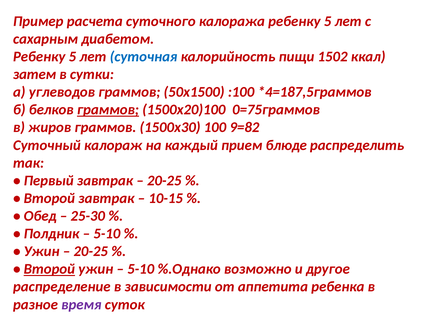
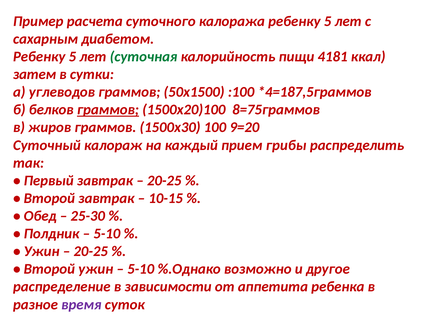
суточная colour: blue -> green (144, 57)
1502: 1502 -> 4181 (333, 57)
0=75граммов: 0=75граммов -> 8=75граммов (276, 110)
9=82: 9=82 -> 9=20 (244, 128)
блюде: блюде -> грибы (286, 145)
Второй underline: present -> none (49, 269)
